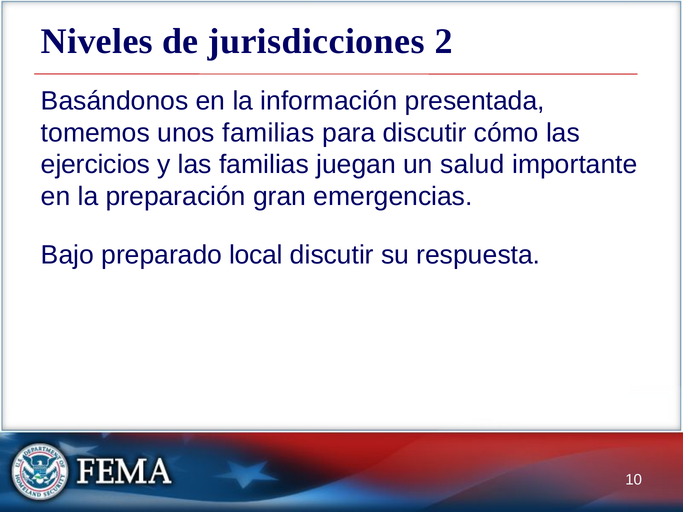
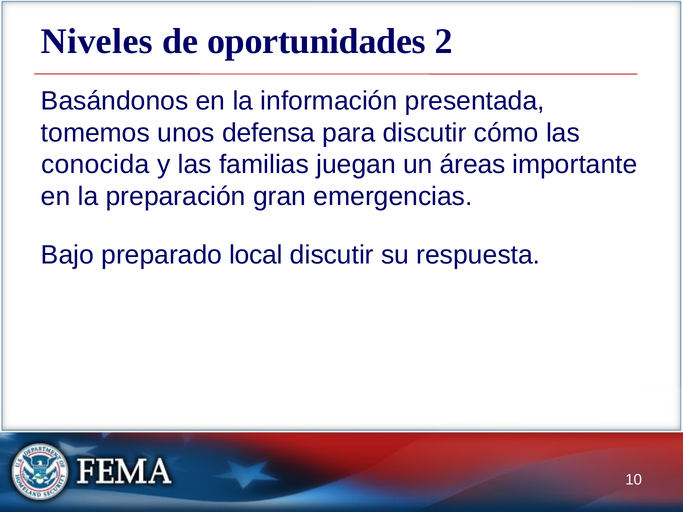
jurisdicciones: jurisdicciones -> oportunidades (317, 41)
unos familias: familias -> defensa (269, 133)
ejercicios: ejercicios -> conocida (95, 165)
salud: salud -> áreas (473, 165)
